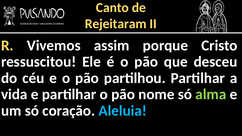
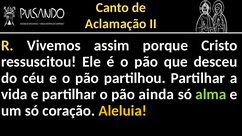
Rejeitaram: Rejeitaram -> Aclamação (116, 24)
nome: nome -> ainda (156, 94)
Aleluia colour: light blue -> yellow (123, 111)
